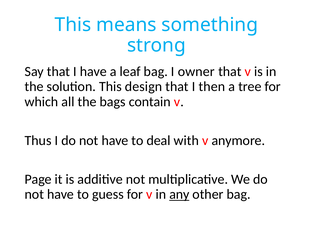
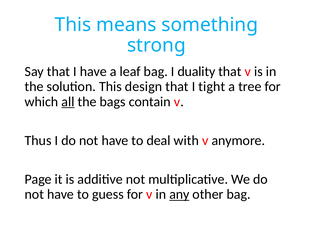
owner: owner -> duality (196, 71)
then: then -> tight (212, 87)
all underline: none -> present (68, 102)
